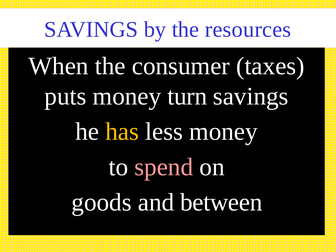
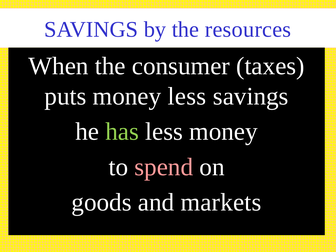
money turn: turn -> less (187, 96)
has colour: yellow -> light green (122, 132)
between: between -> markets (221, 202)
